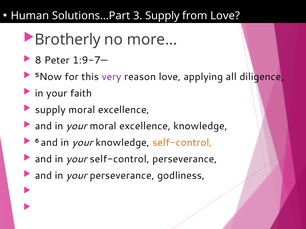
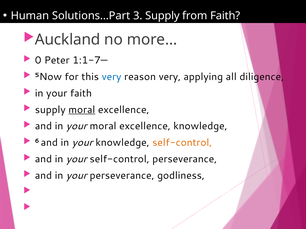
from Love: Love -> Faith (225, 16)
Brotherly: Brotherly -> Auckland (68, 40)
8: 8 -> 0 (38, 60)
1:9-7—: 1:9-7— -> 1:1-7— (90, 60)
very colour: purple -> blue (112, 77)
reason love: love -> very (170, 77)
moral underline: none -> present (82, 110)
